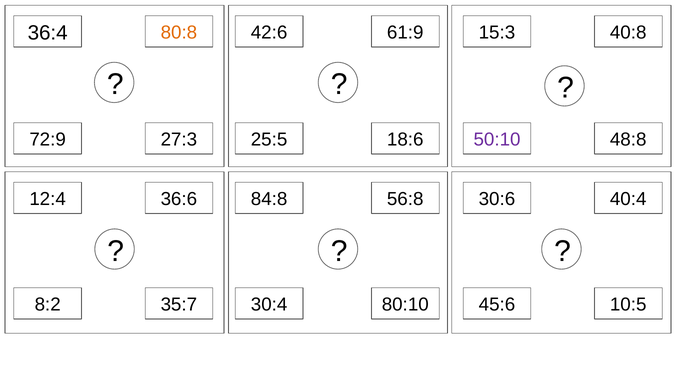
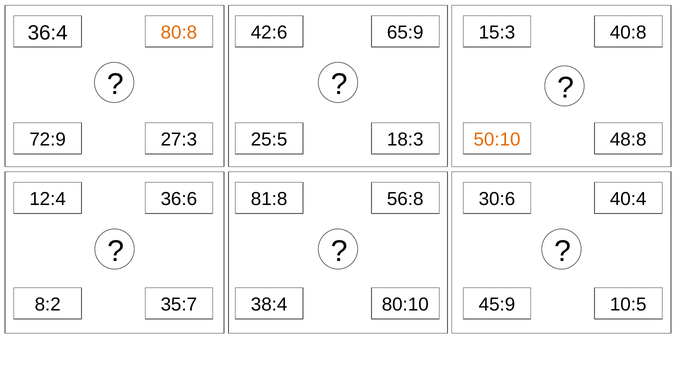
61:9: 61:9 -> 65:9 (405, 33)
18:6: 18:6 -> 18:3 (405, 140)
50:10 colour: purple -> orange (497, 140)
84:8: 84:8 -> 81:8 (269, 199)
30:4: 30:4 -> 38:4 (269, 305)
45:6: 45:6 -> 45:9 (497, 305)
